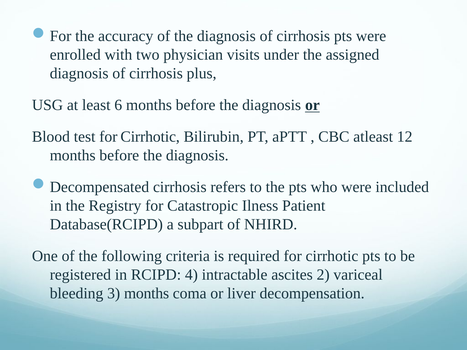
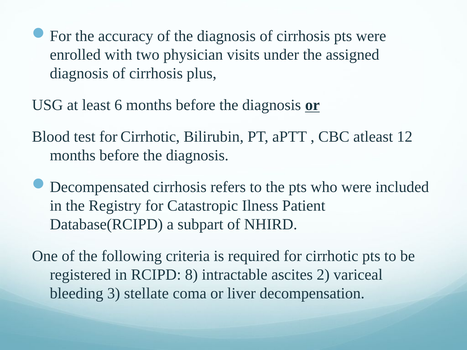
4: 4 -> 8 (191, 275)
3 months: months -> stellate (146, 294)
